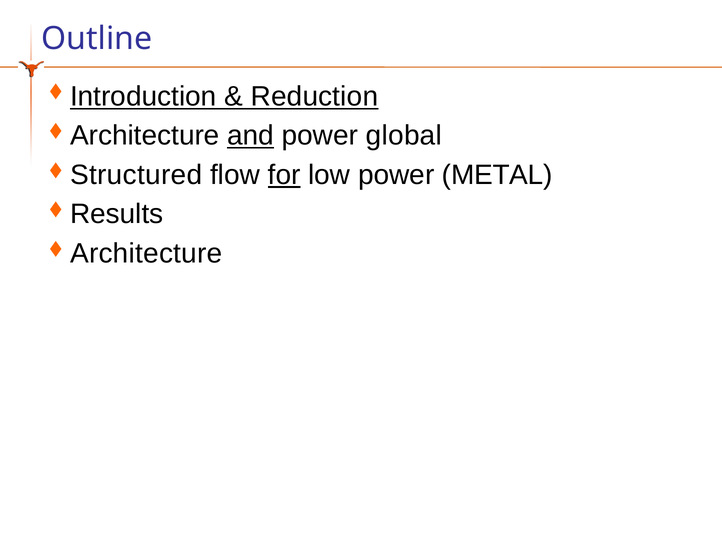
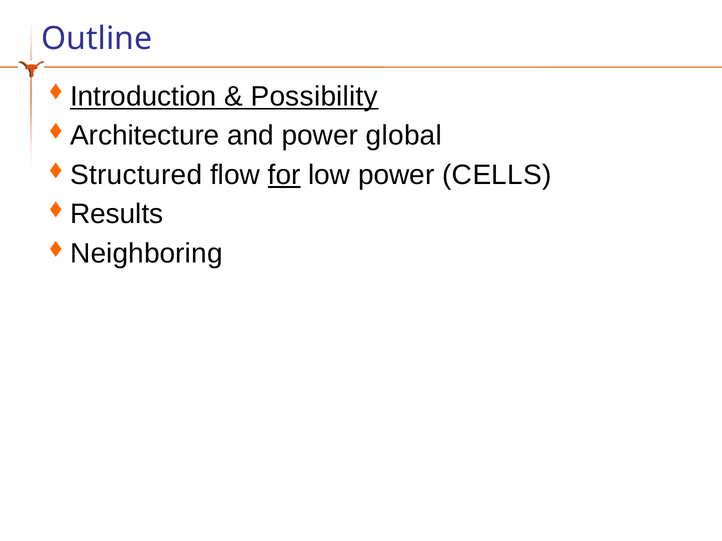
Reduction: Reduction -> Possibility (314, 96)
and underline: present -> none (251, 136)
METAL: METAL -> CELLS (497, 175)
Architecture: Architecture -> Neighboring (146, 254)
